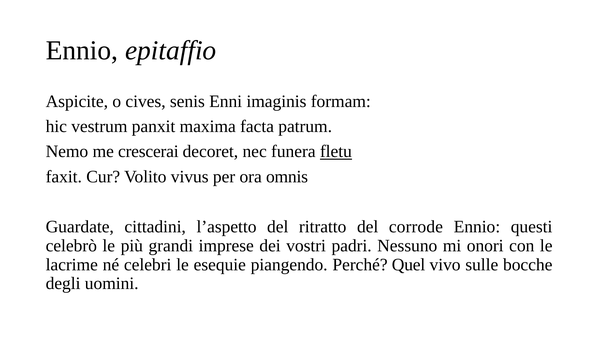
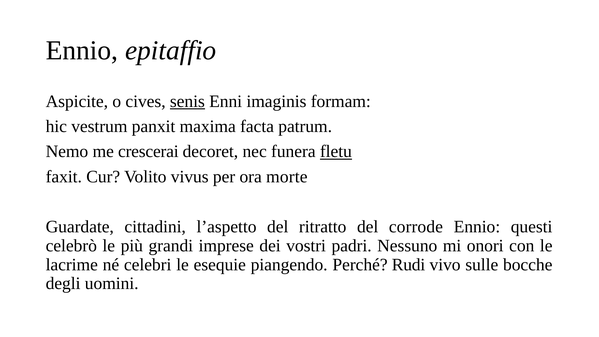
senis underline: none -> present (187, 101)
omnis: omnis -> morte (287, 177)
Quel: Quel -> Rudi (409, 265)
